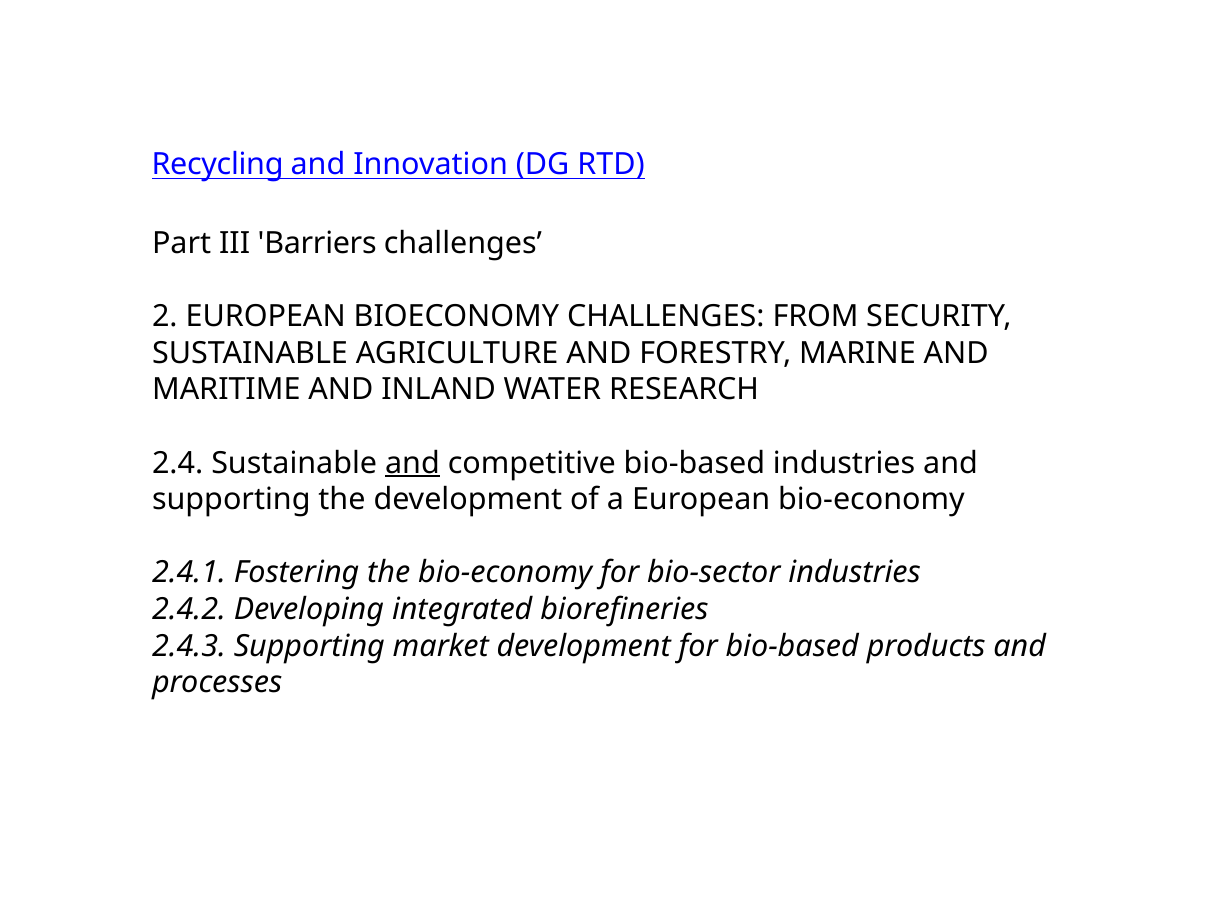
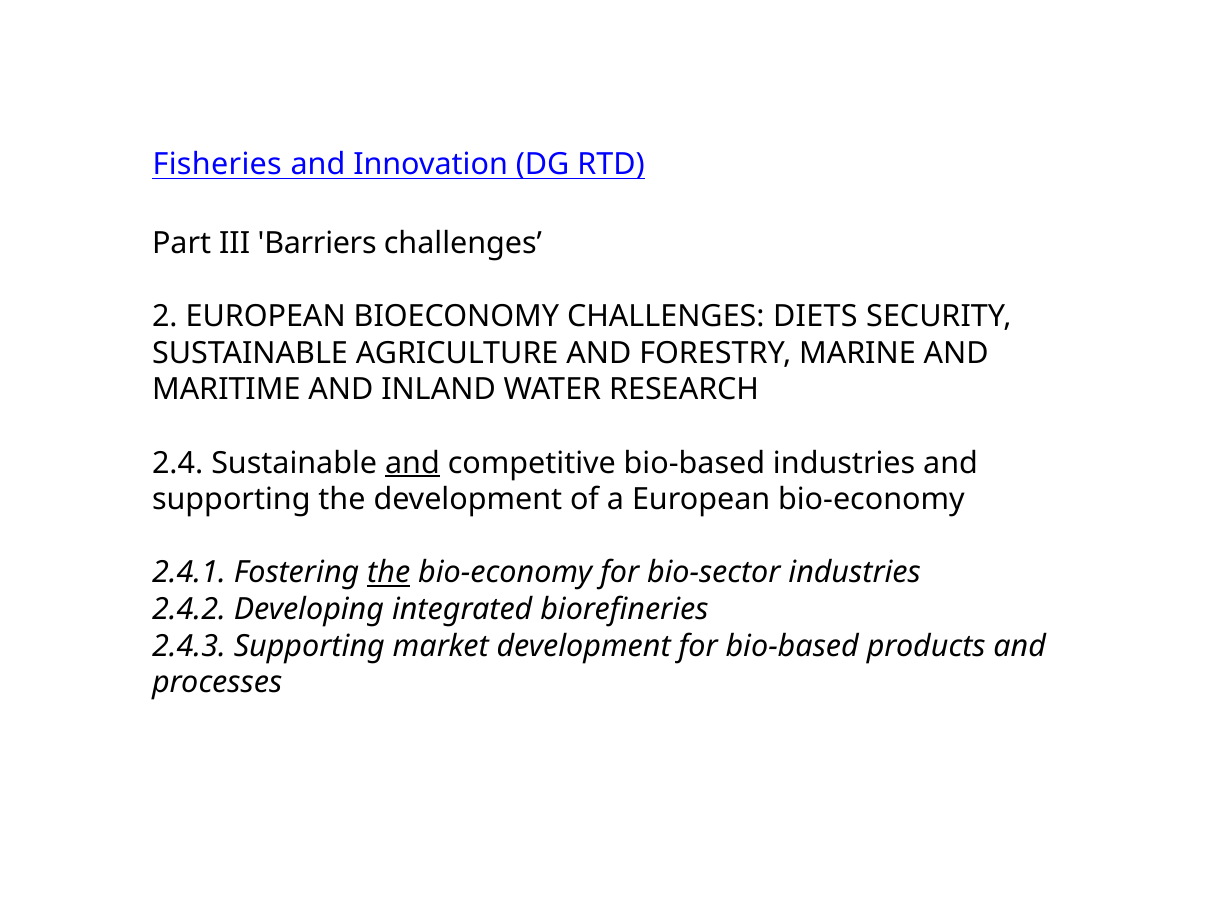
Recycling: Recycling -> Fisheries (217, 165)
FROM: FROM -> DIETS (815, 316)
the underline: none -> present (389, 573)
